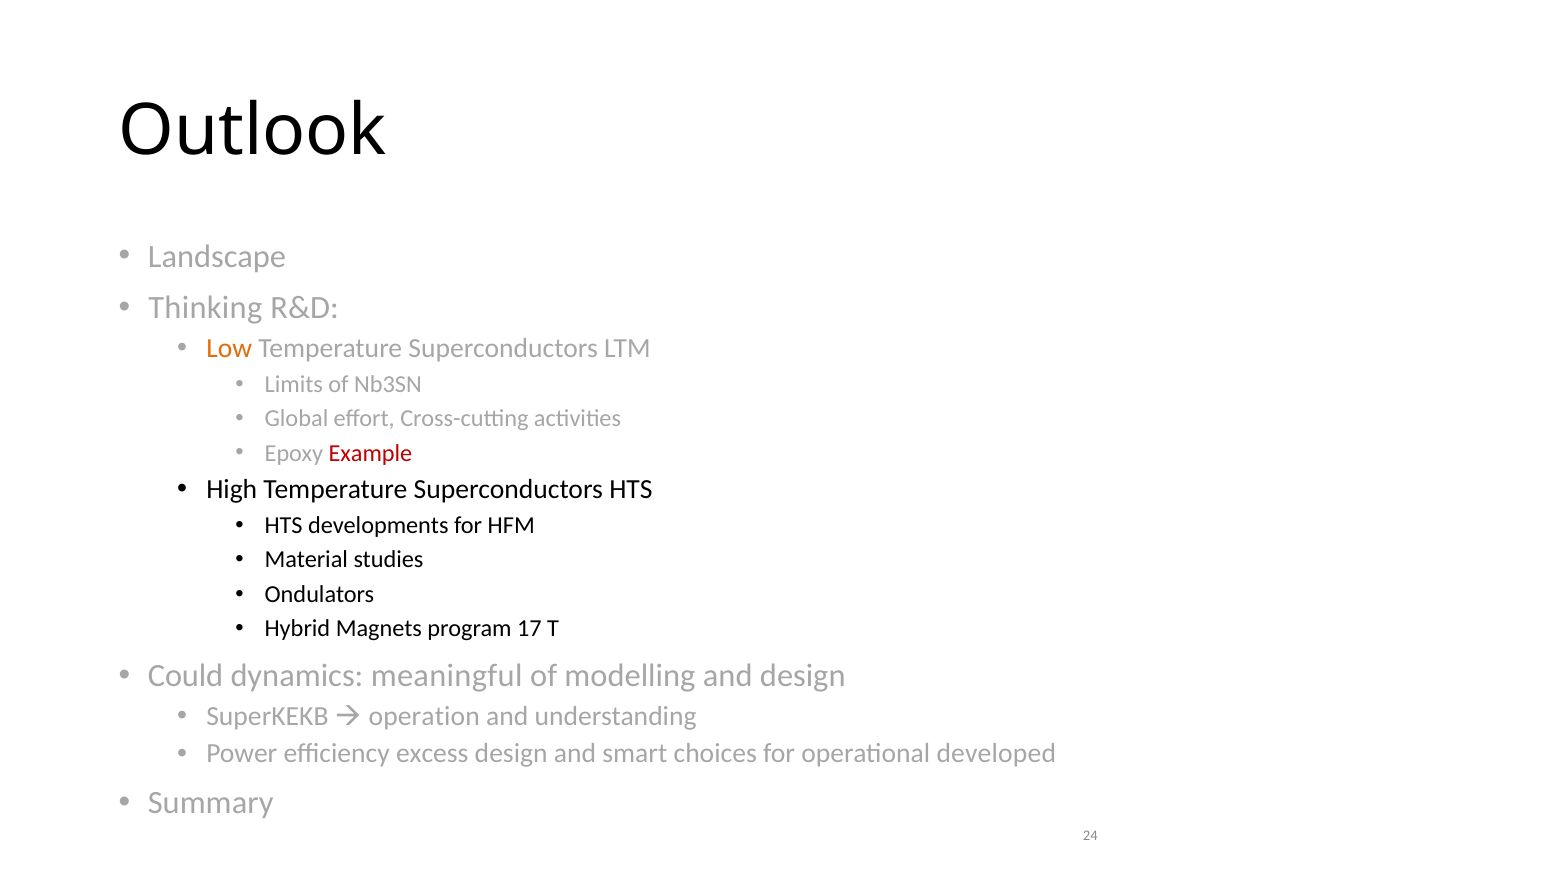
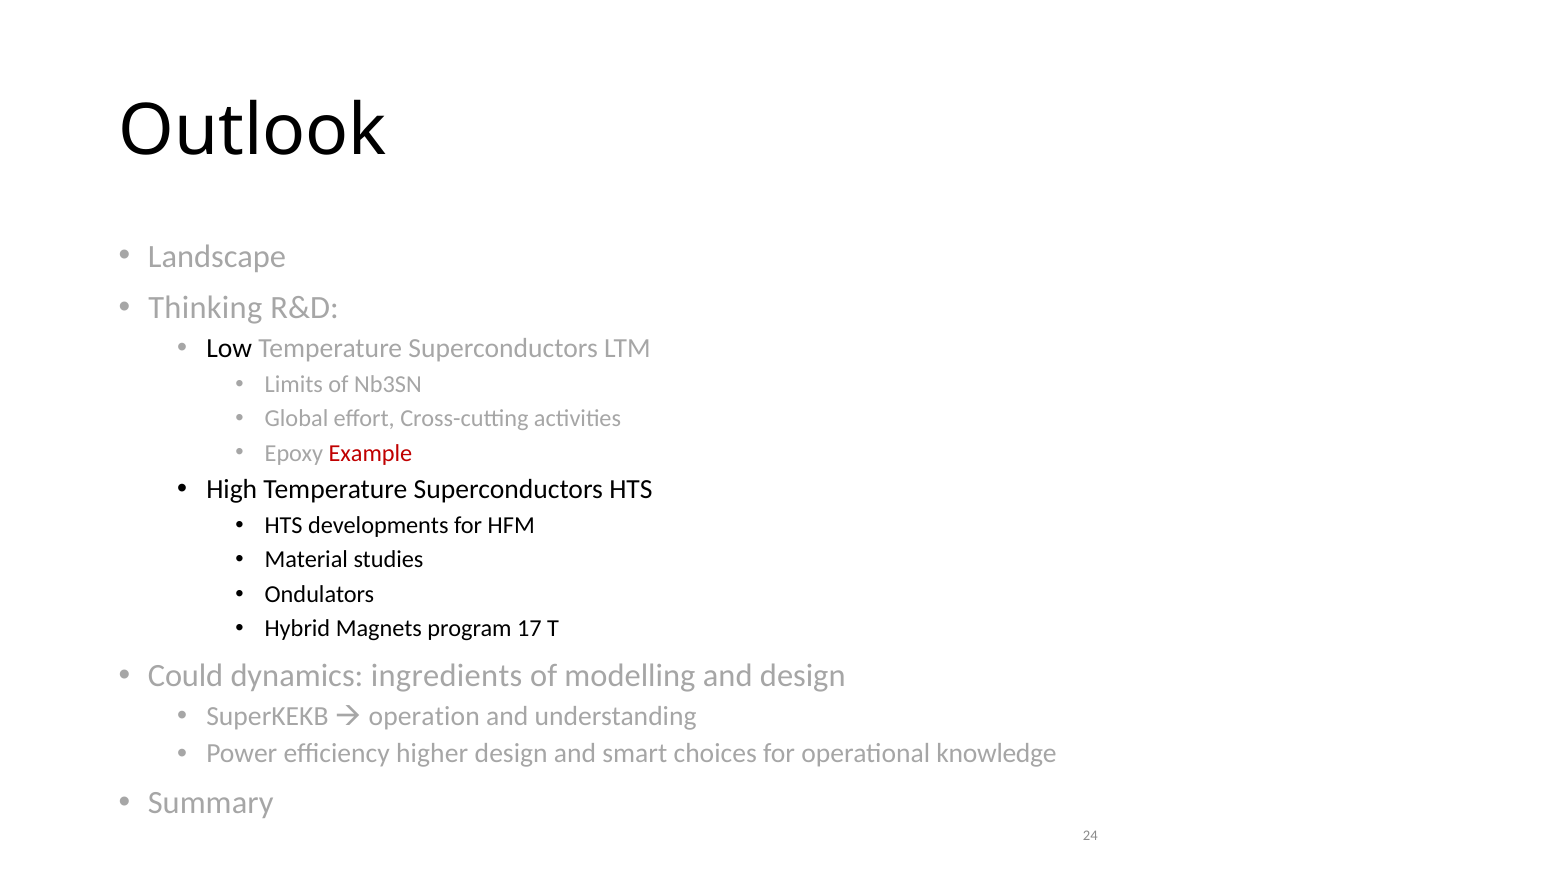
Low colour: orange -> black (229, 348)
meaningful: meaningful -> ingredients (447, 675)
excess: excess -> higher (432, 754)
developed: developed -> knowledge (996, 754)
